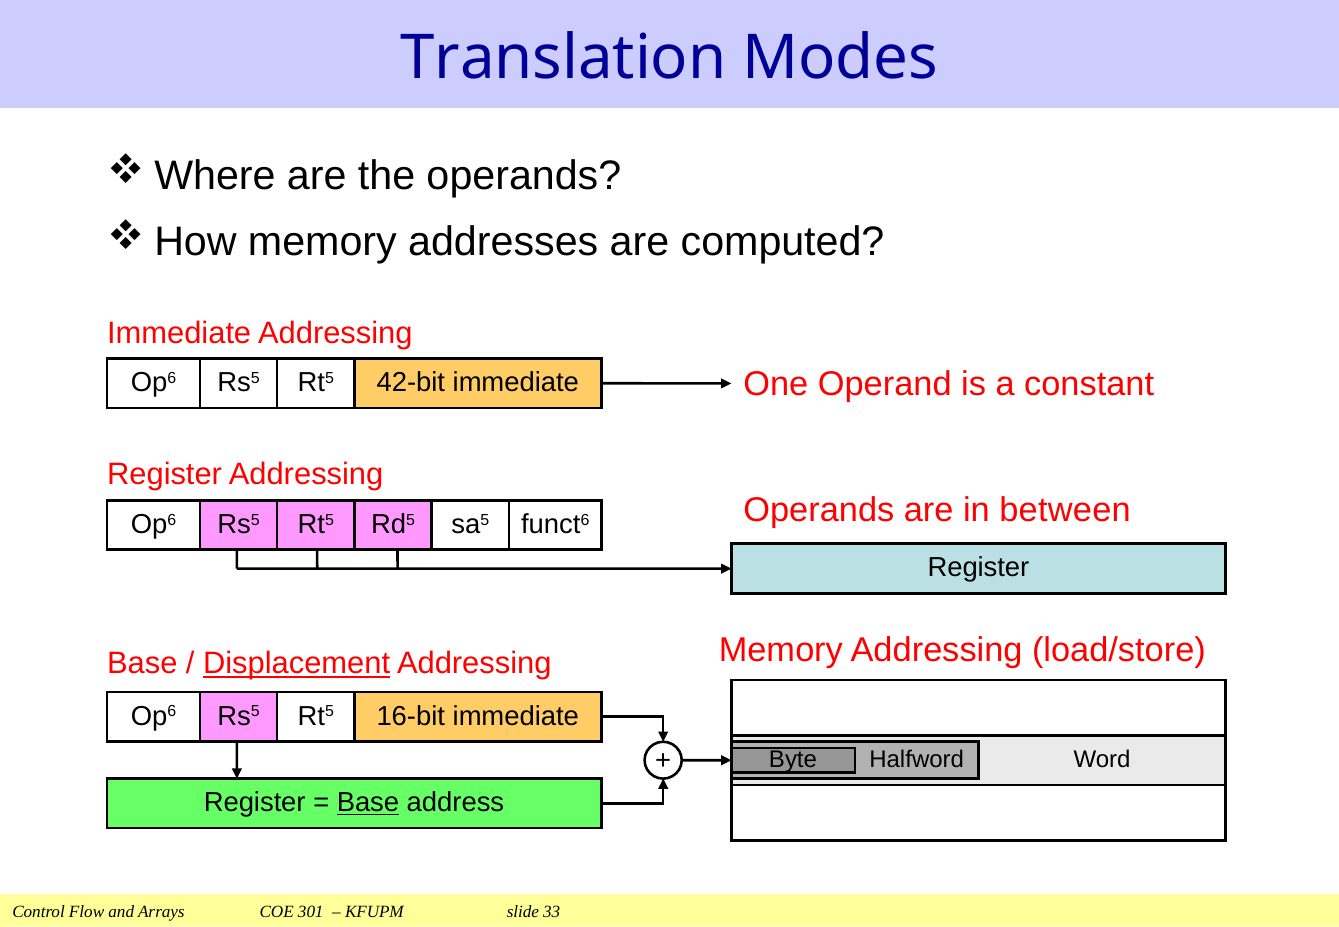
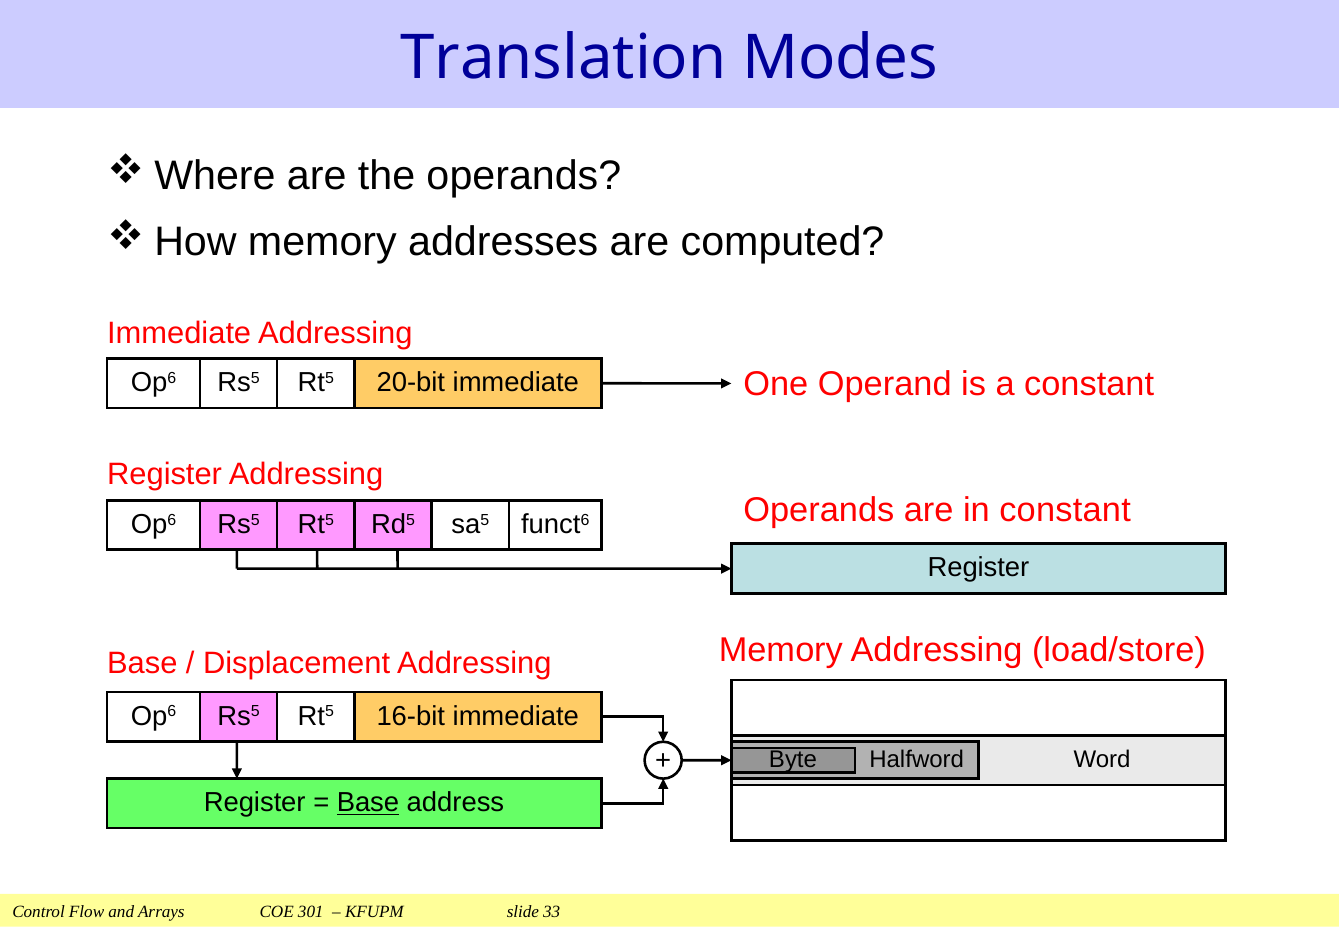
42-bit: 42-bit -> 20-bit (411, 382)
in between: between -> constant (1065, 510)
Displacement underline: present -> none (297, 664)
